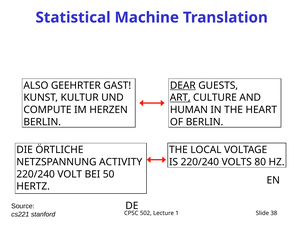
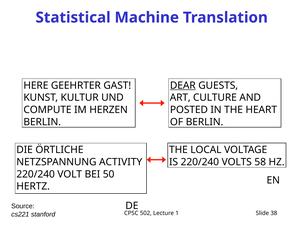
ALSO: ALSO -> HERE (36, 85)
ART underline: present -> none (180, 97)
HUMAN: HUMAN -> POSTED (189, 109)
80: 80 -> 58 (260, 162)
